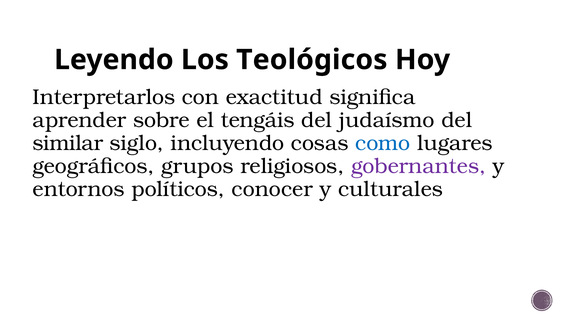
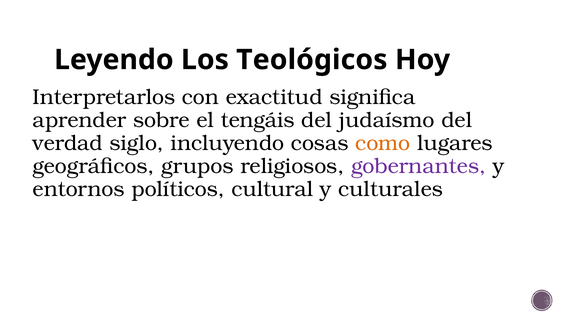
similar: similar -> verdad (68, 143)
como colour: blue -> orange (383, 143)
conocer: conocer -> cultural (272, 189)
